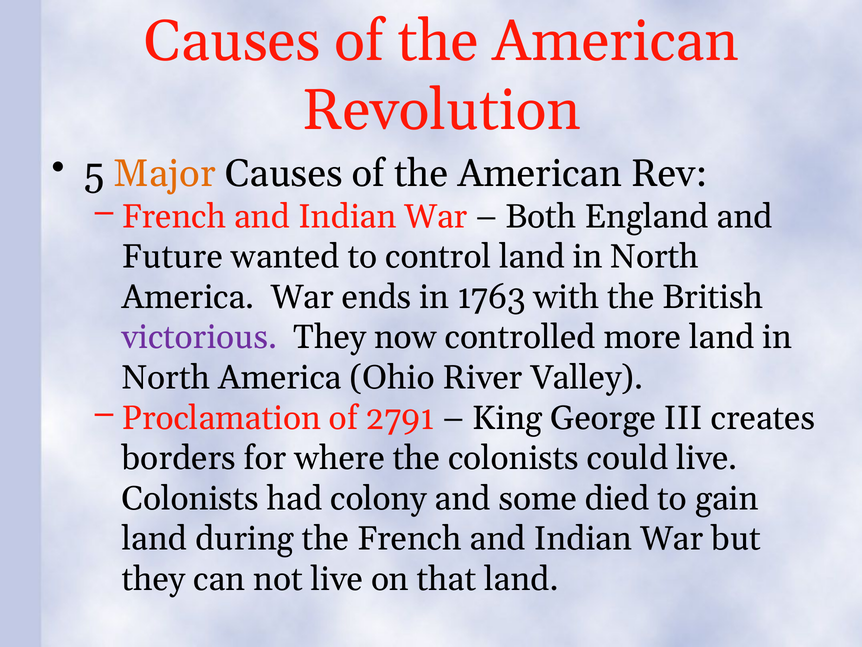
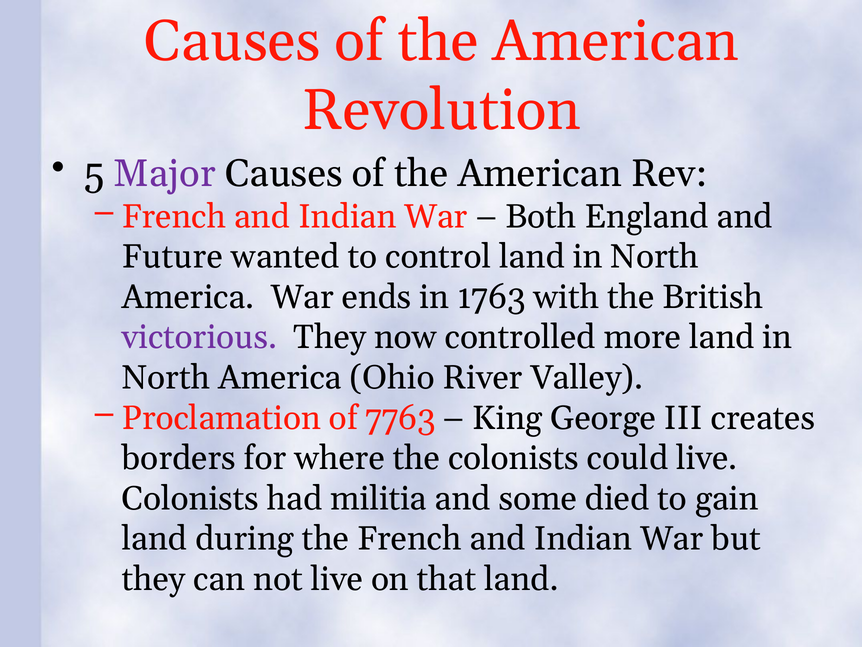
Major colour: orange -> purple (165, 174)
2791: 2791 -> 7763 (400, 418)
colony: colony -> militia (379, 498)
